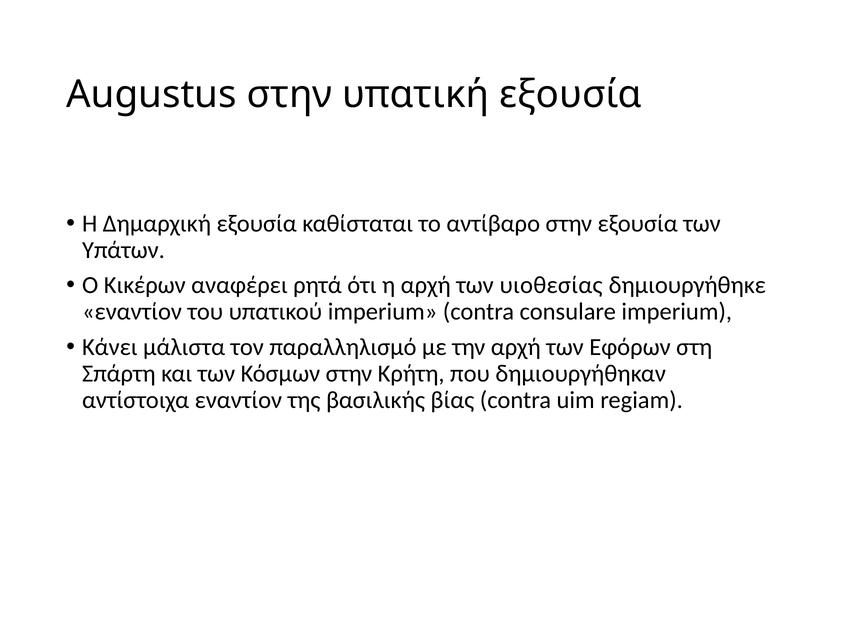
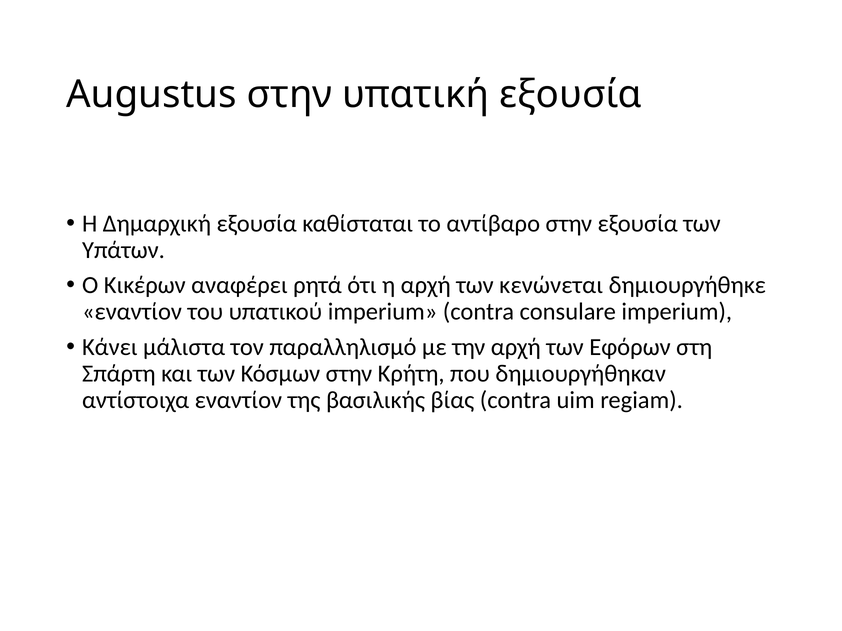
υιοθεσίας: υιοθεσίας -> κενώνεται (551, 286)
